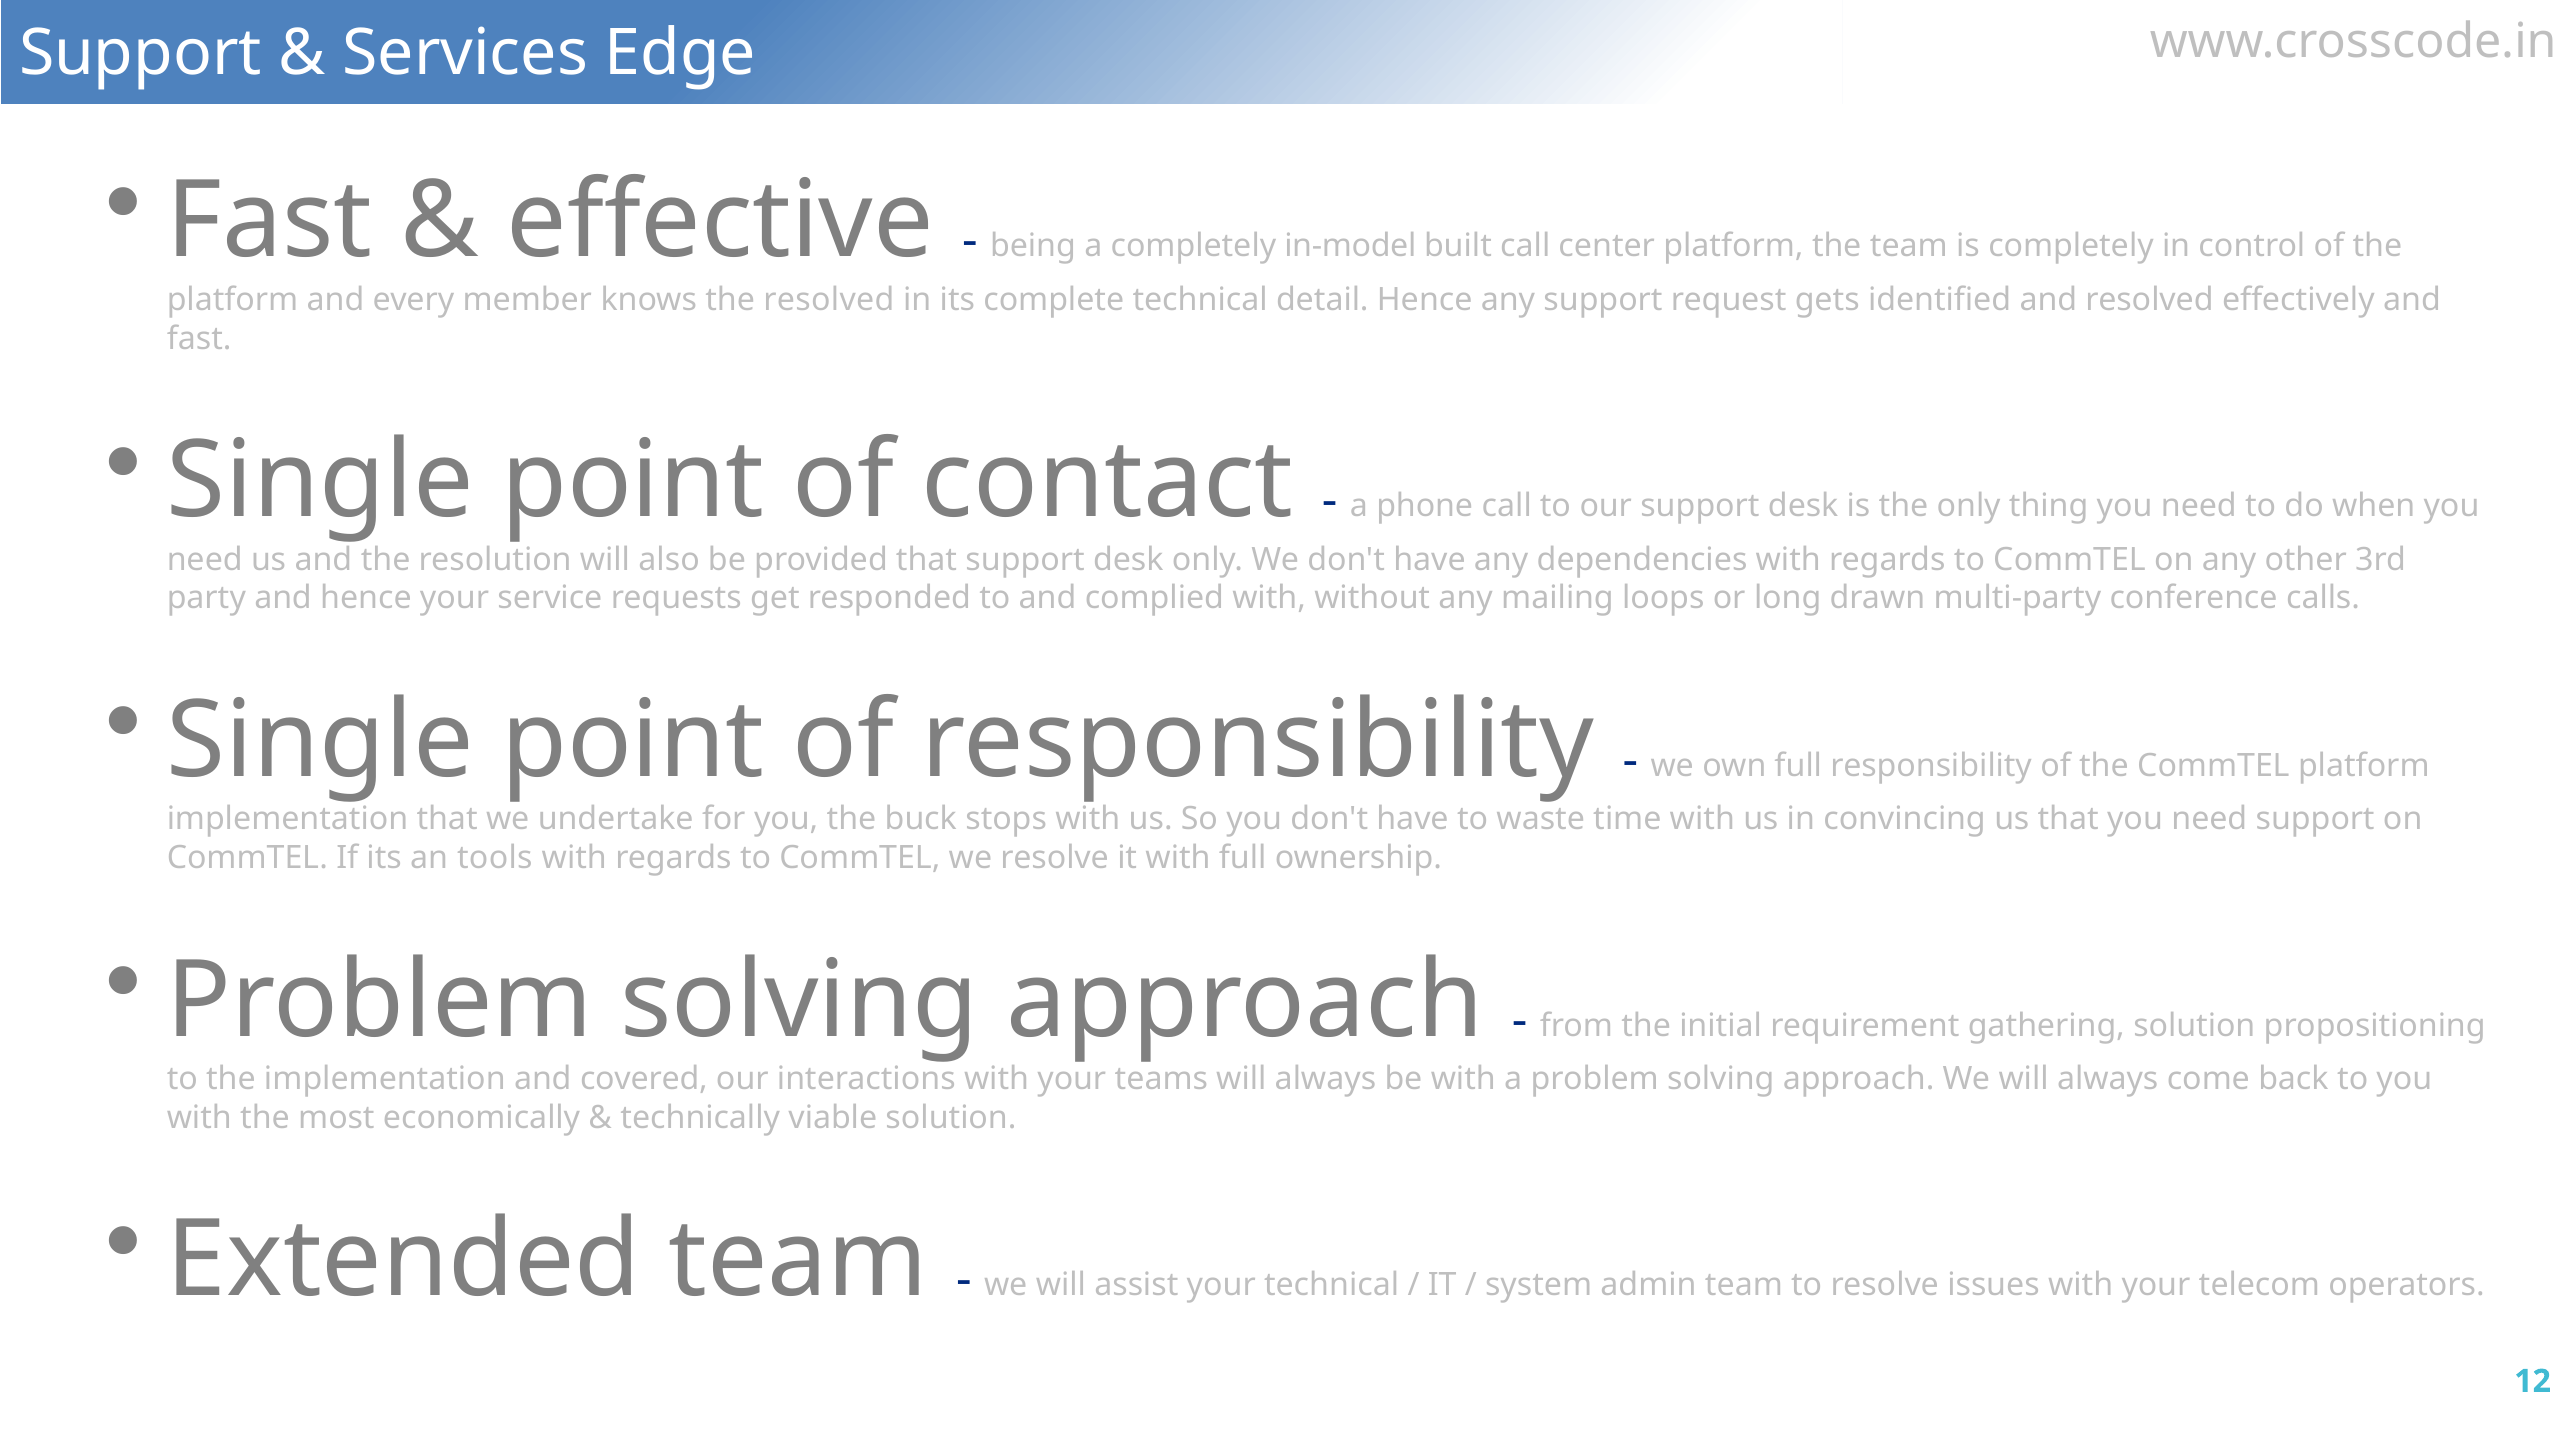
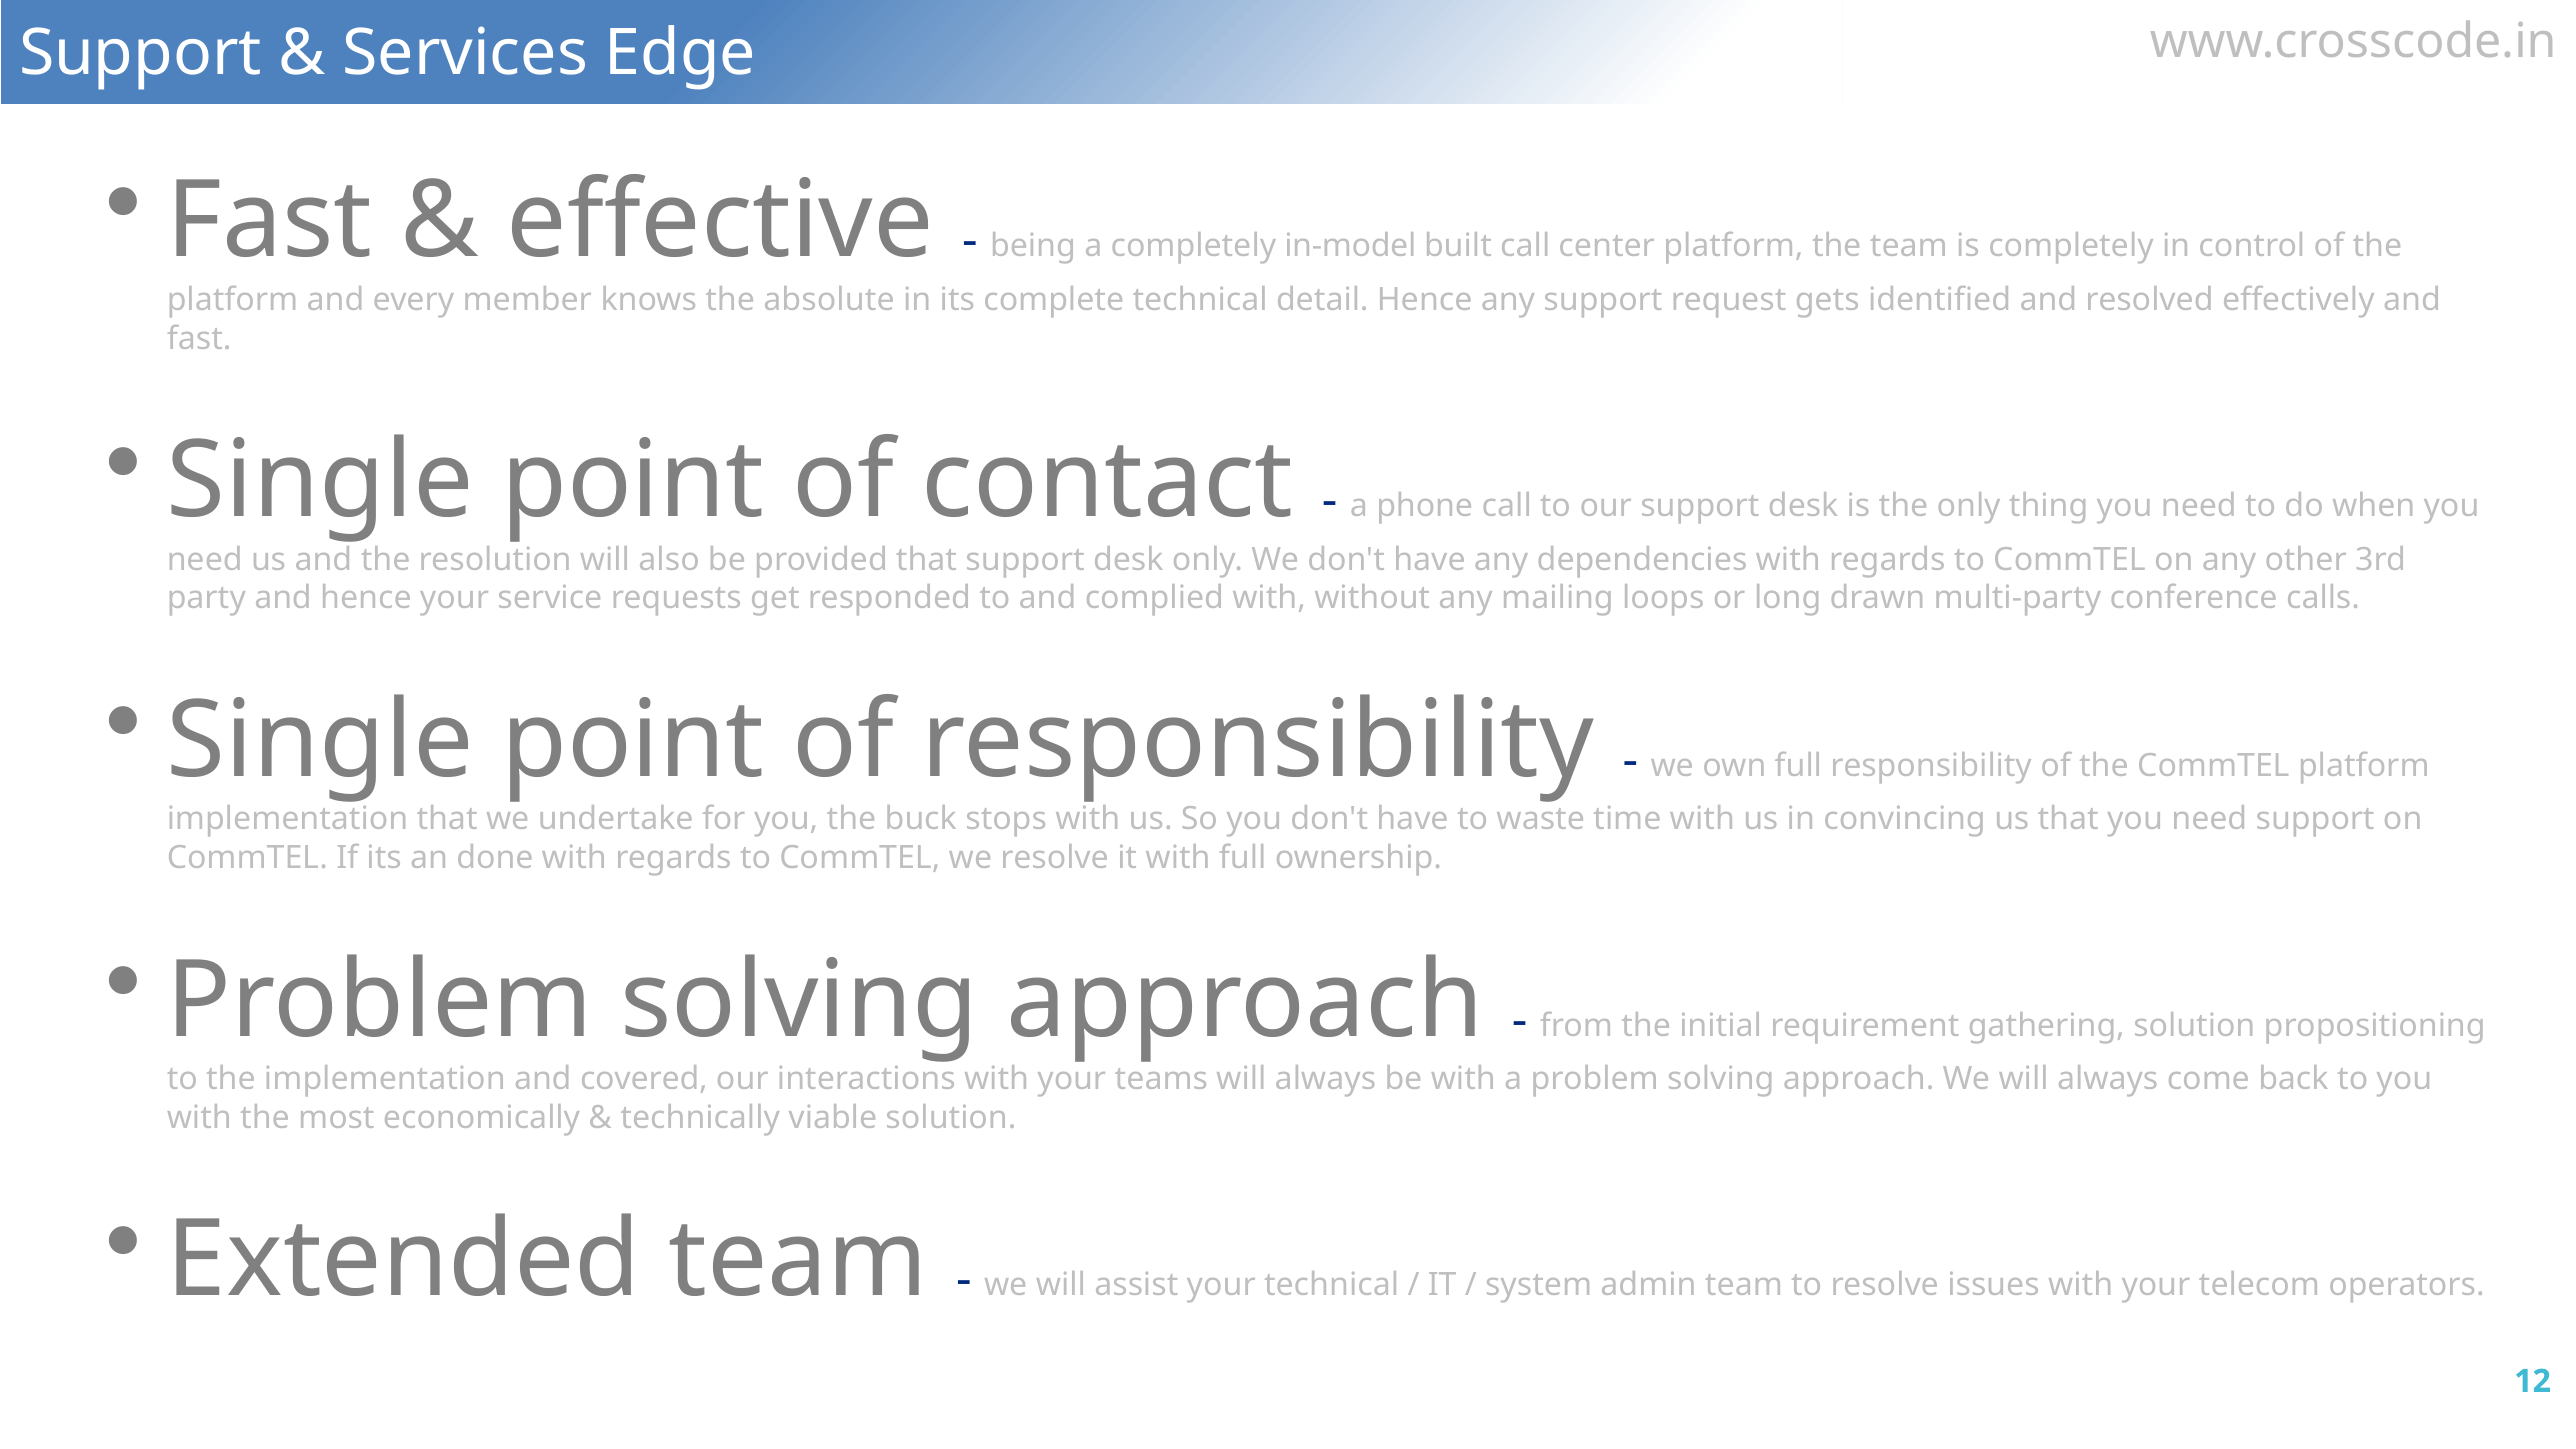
the resolved: resolved -> absolute (829, 300)
tools: tools -> done (495, 858)
